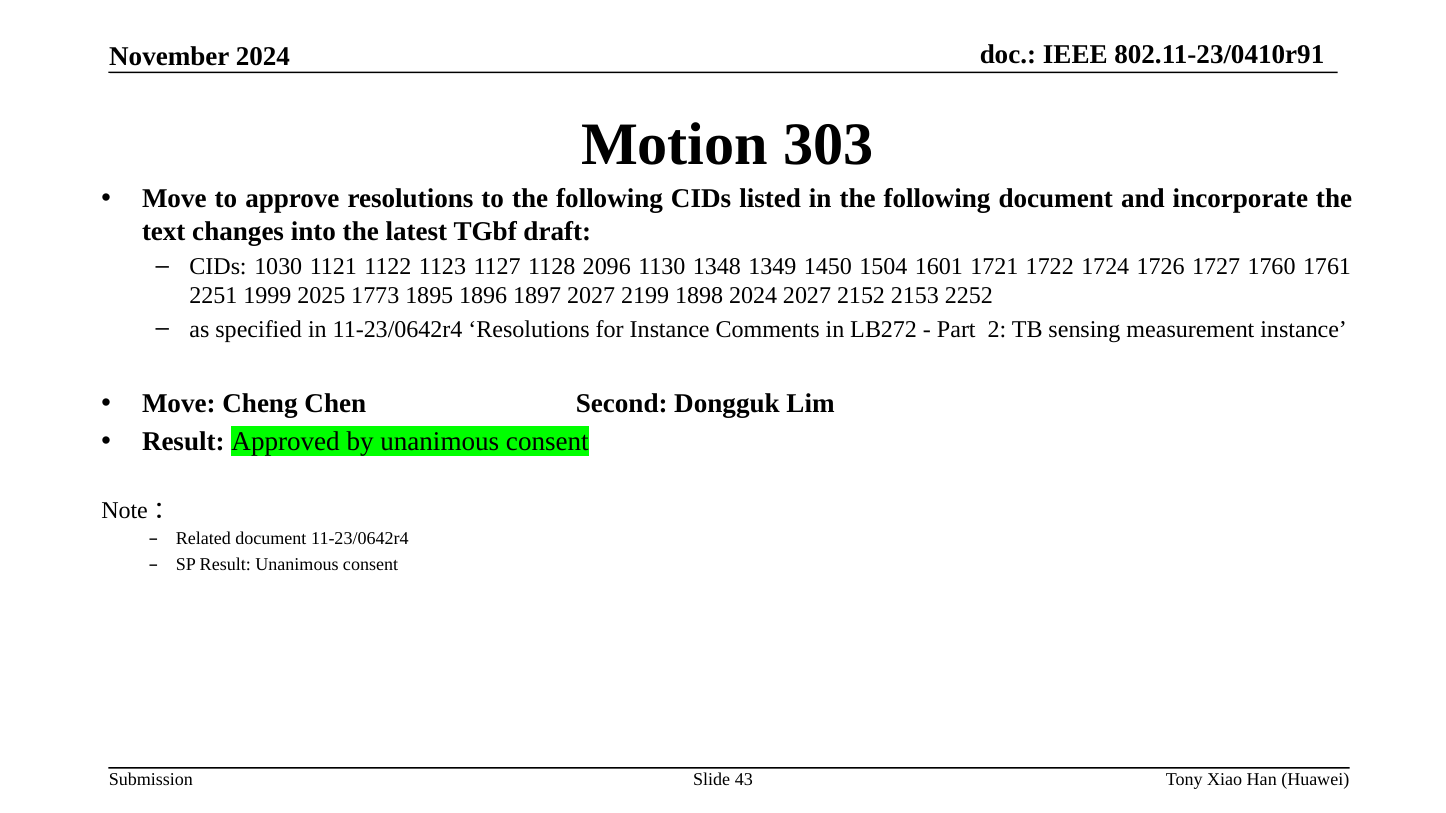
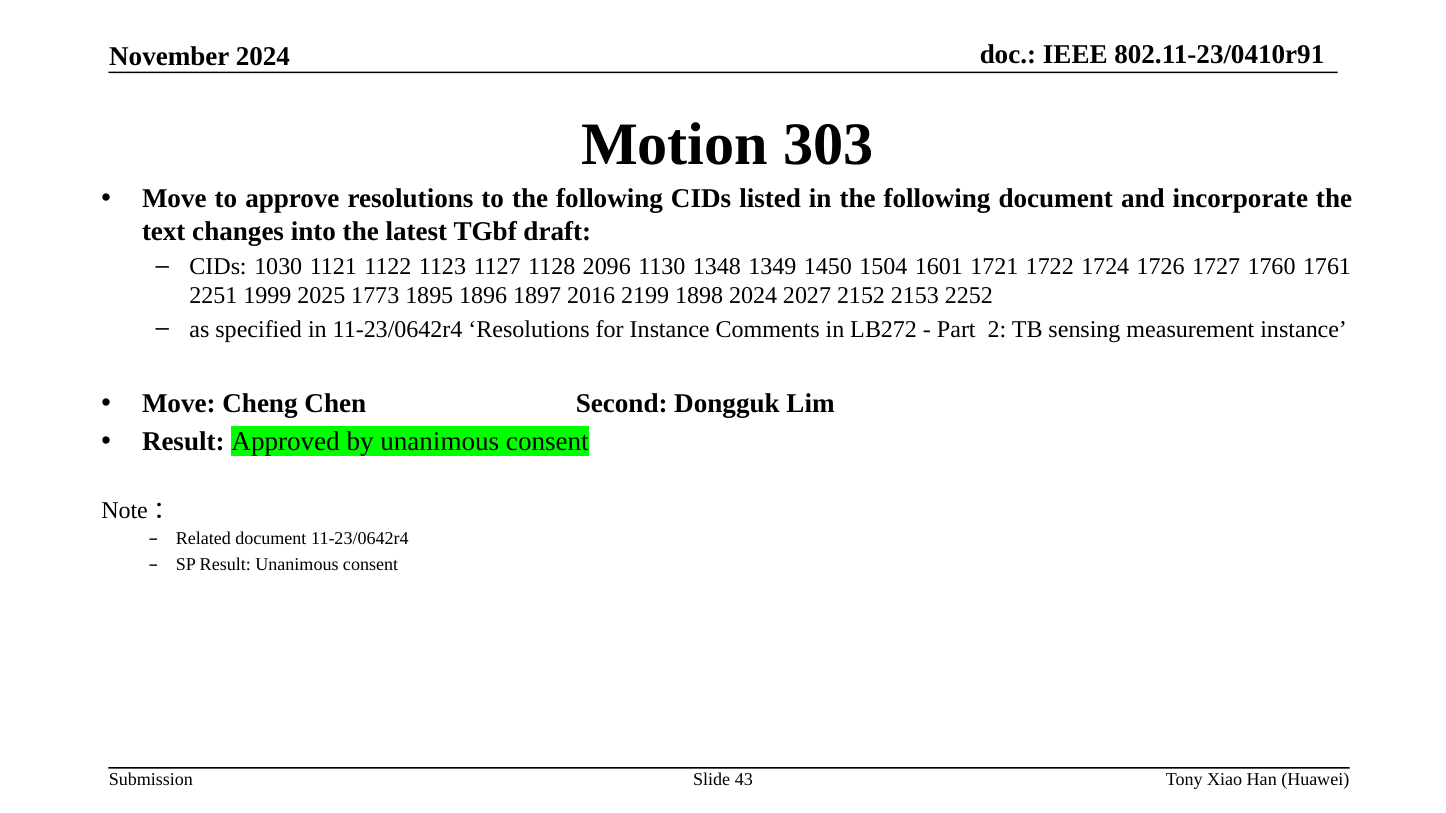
1897 2027: 2027 -> 2016 (591, 296)
